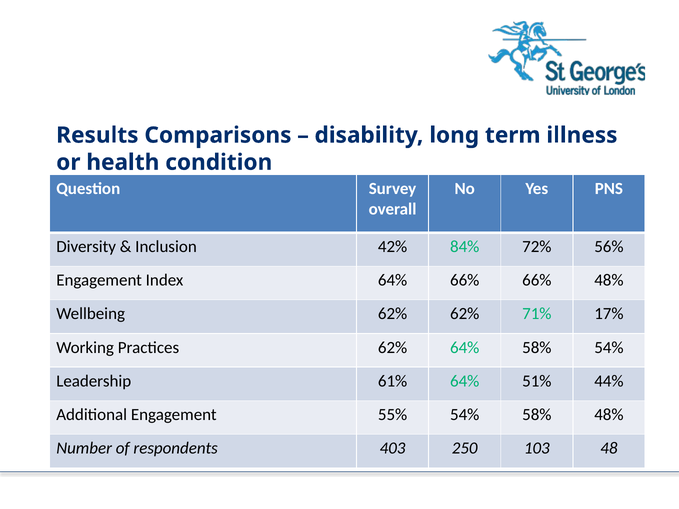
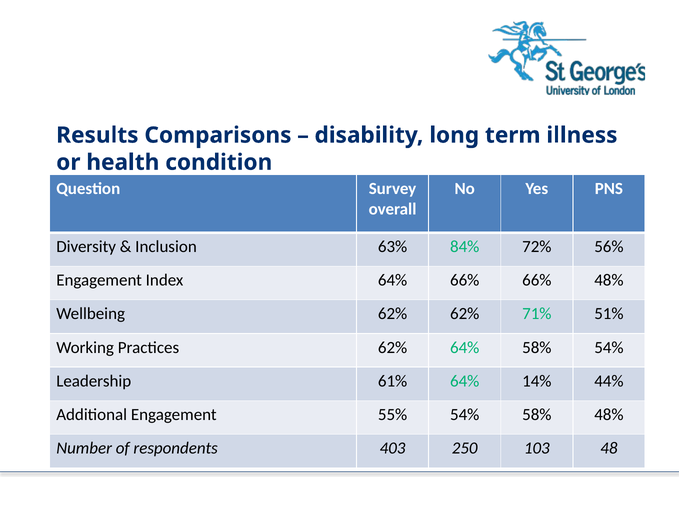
42%: 42% -> 63% (393, 247)
17%: 17% -> 51% (609, 314)
51%: 51% -> 14% (537, 381)
